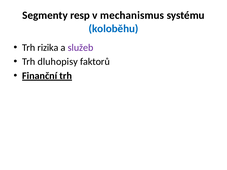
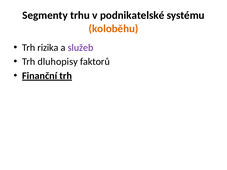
resp: resp -> trhu (80, 15)
mechanismus: mechanismus -> podnikatelské (132, 15)
koloběhu colour: blue -> orange (113, 29)
